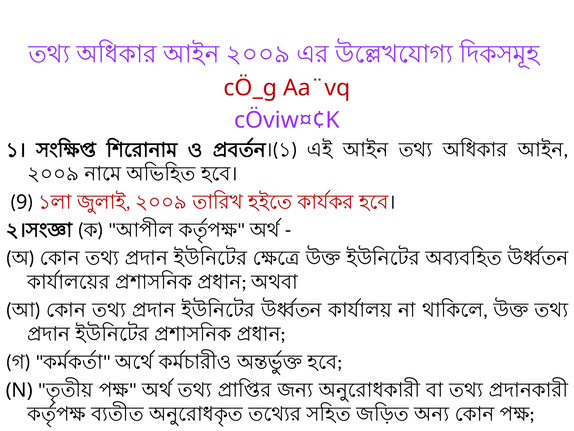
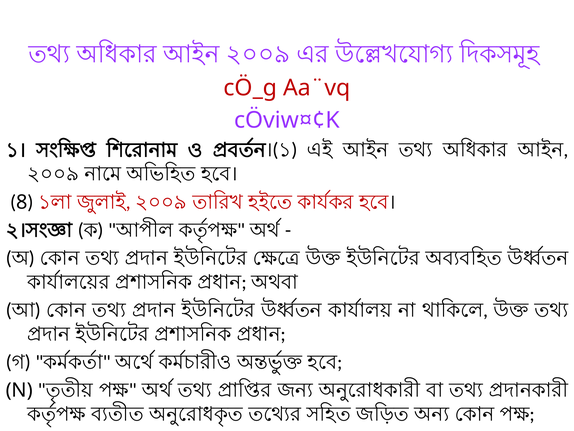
9: 9 -> 8 (22, 202)
